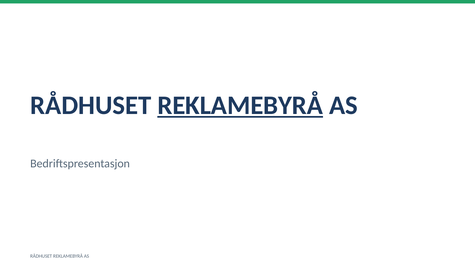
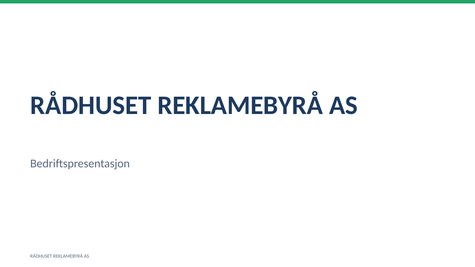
REKLAMEBYRÅ underline: present -> none (240, 105)
